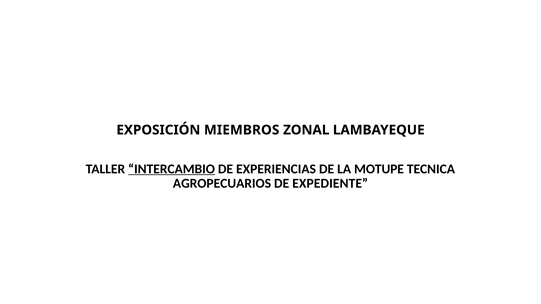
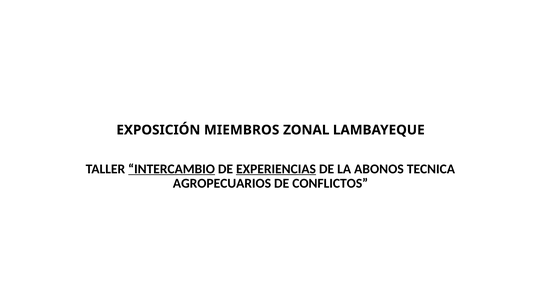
EXPERIENCIAS underline: none -> present (276, 169)
MOTUPE: MOTUPE -> ABONOS (379, 169)
EXPEDIENTE: EXPEDIENTE -> CONFLICTOS (330, 184)
